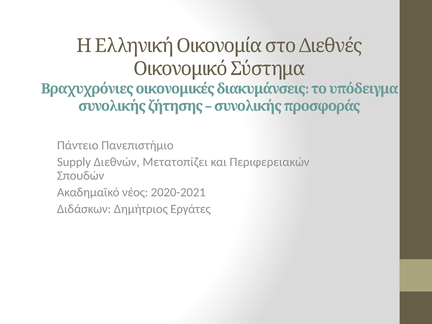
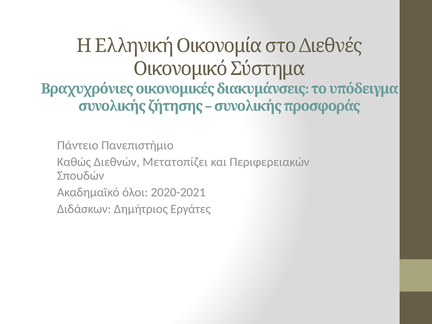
Supply: Supply -> Καθώς (74, 162)
νέος: νέος -> όλοι (135, 192)
